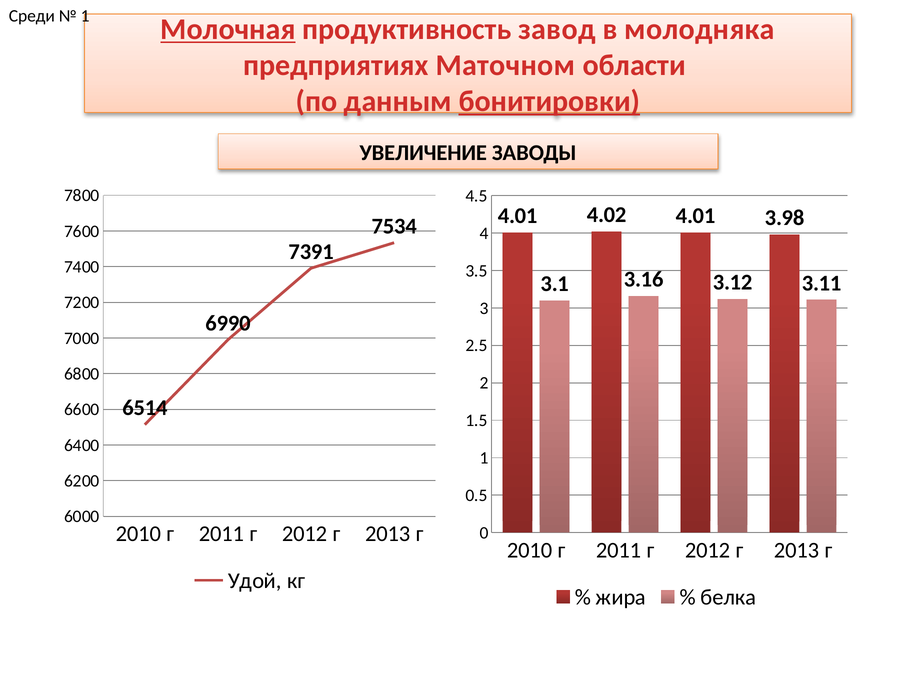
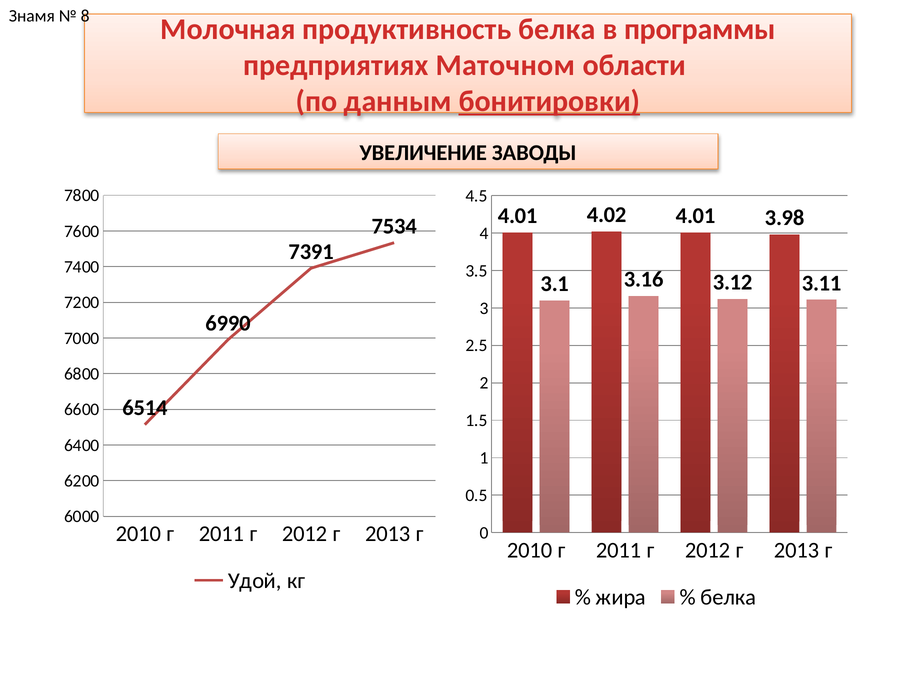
Среди: Среди -> Знамя (32, 16)
1: 1 -> 8 (85, 16)
Молочная underline: present -> none (228, 29)
продуктивность завод: завод -> белка (557, 29)
молодняка: молодняка -> программы (700, 29)
